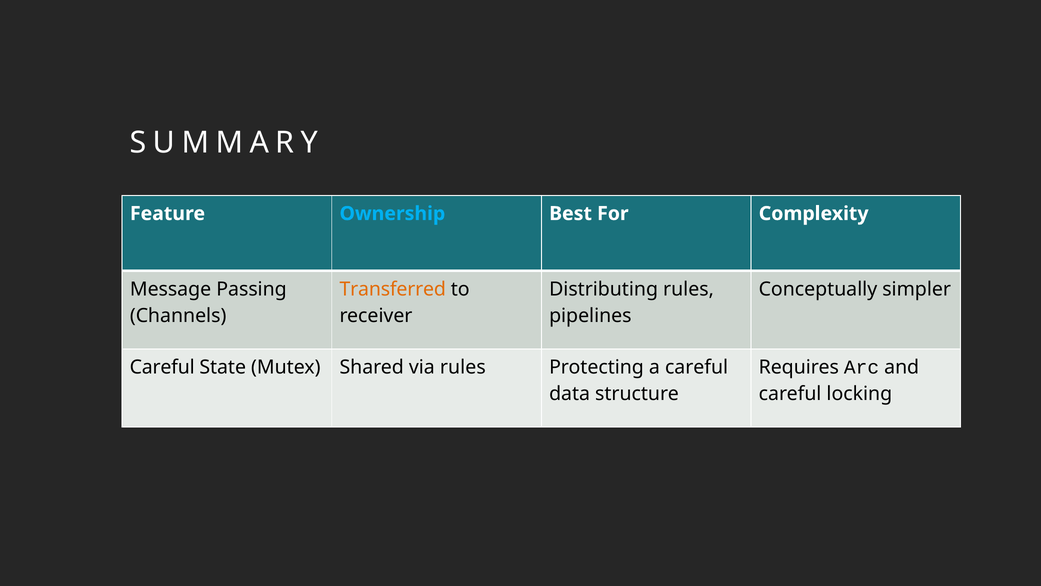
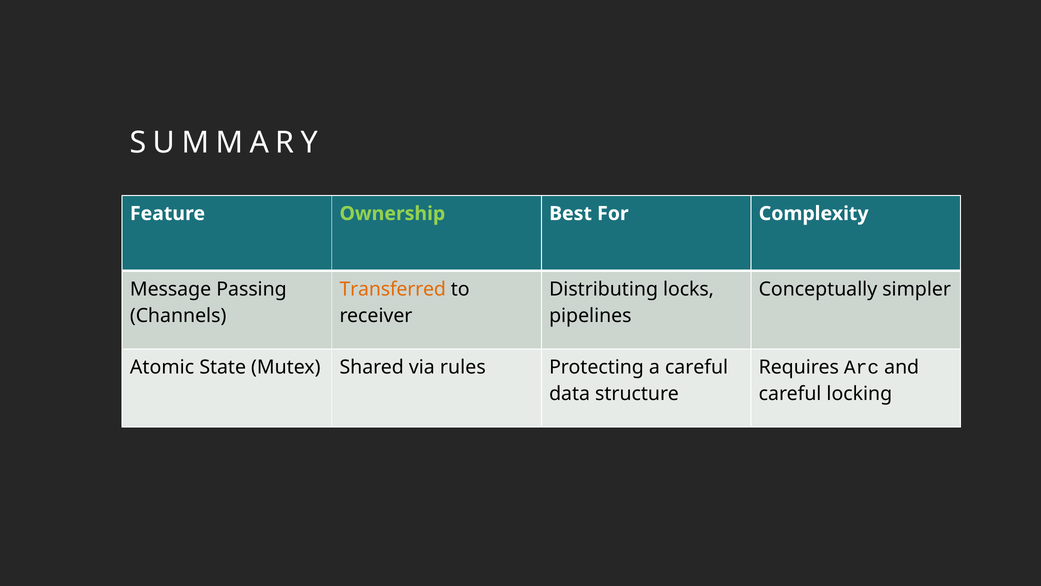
Ownership colour: light blue -> light green (392, 213)
Distributing rules: rules -> locks (689, 289)
Careful: Careful -> Atomic (162, 367)
